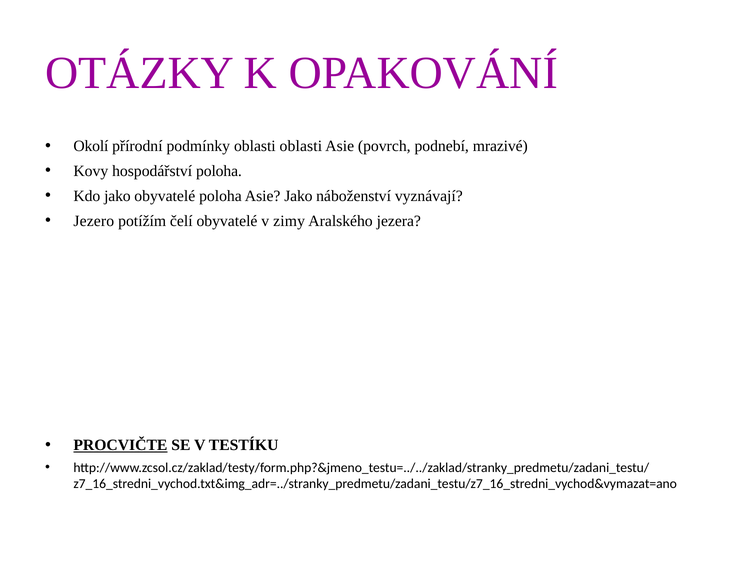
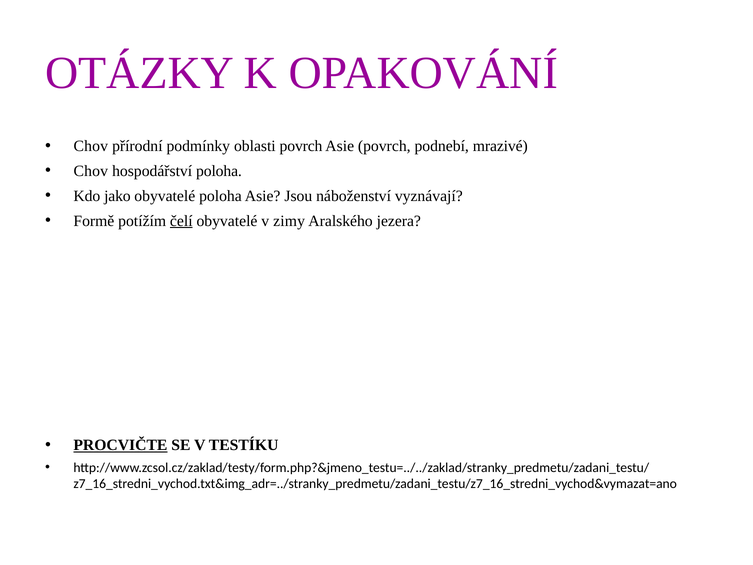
Okolí: Okolí -> Chov (91, 146)
oblasti oblasti: oblasti -> povrch (301, 146)
Kovy: Kovy -> Chov (91, 171)
Asie Jako: Jako -> Jsou (298, 196)
Jezero: Jezero -> Formě (94, 221)
čelí underline: none -> present (181, 221)
